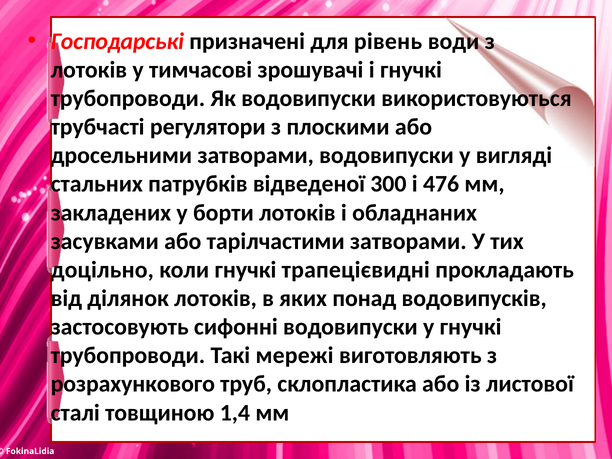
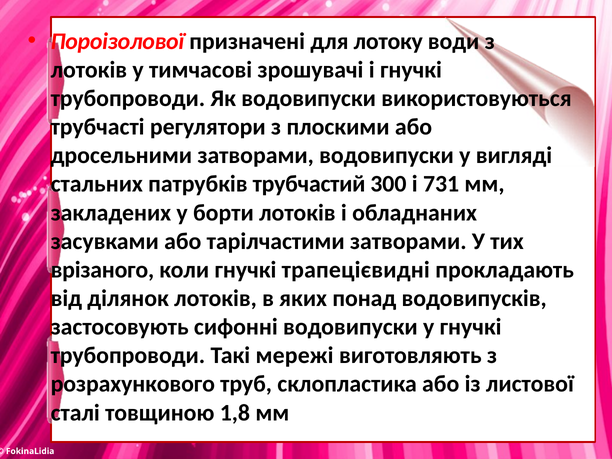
Господарські: Господарські -> Пороізолової (117, 41)
рівень: рівень -> лотоку (388, 41)
відведеної: відведеної -> трубчастий (309, 184)
476: 476 -> 731 (441, 184)
доцільно: доцільно -> врізаного (102, 270)
1,4: 1,4 -> 1,8 (235, 413)
